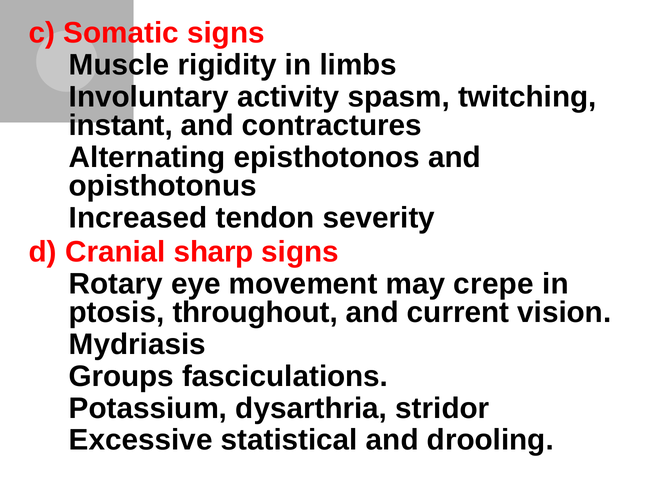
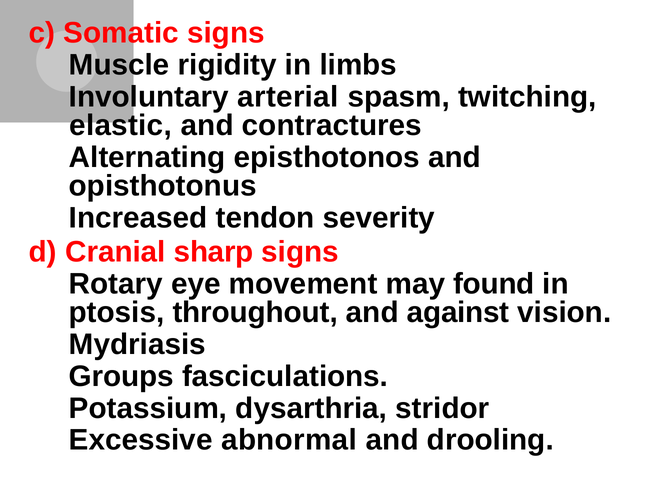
activity: activity -> arterial (288, 97)
instant: instant -> elastic (121, 125)
crepe: crepe -> found (494, 284)
current: current -> against (458, 312)
statistical: statistical -> abnormal (289, 440)
